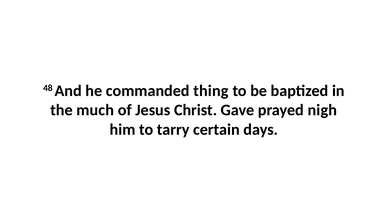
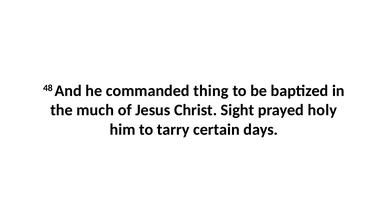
Gave: Gave -> Sight (237, 110)
nigh: nigh -> holy (322, 110)
